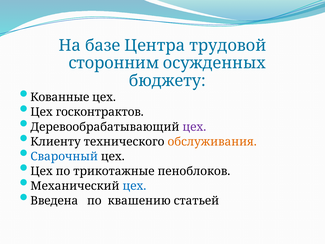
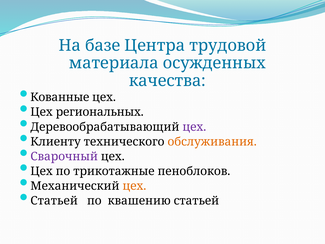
сторонним: сторонним -> материала (114, 63)
бюджету: бюджету -> качества (167, 81)
госконтрактов: госконтрактов -> региональных (100, 112)
Сварочный colour: blue -> purple (64, 156)
цех colour: blue -> orange (134, 186)
Введена: Введена -> Статьей (54, 201)
